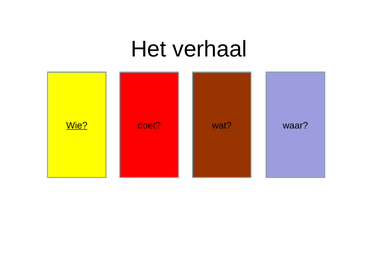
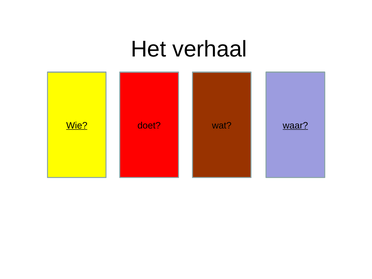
waar underline: none -> present (295, 125)
